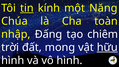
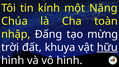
tin underline: present -> none (27, 8)
chiêm: chiêm -> mừng (103, 34)
mong: mong -> khuya (60, 47)
